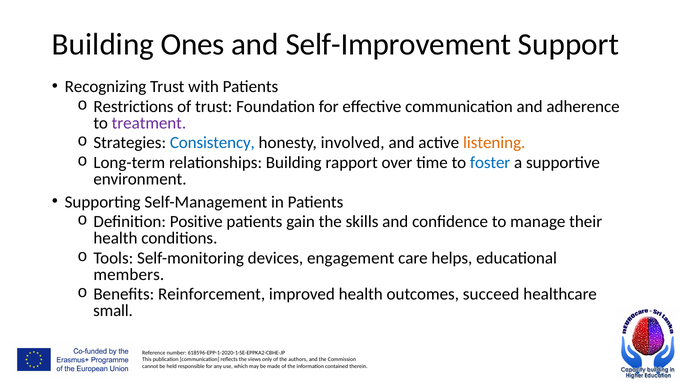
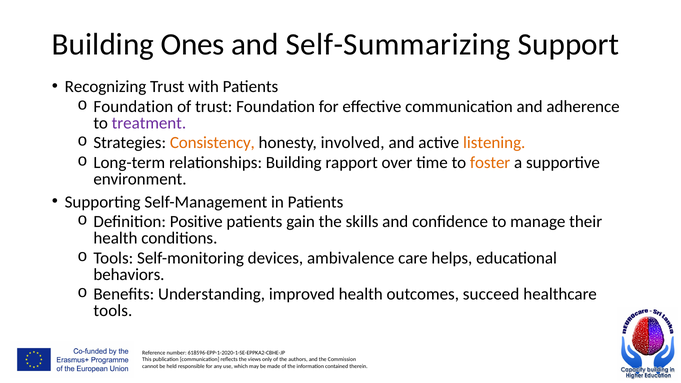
Self-Improvement: Self-Improvement -> Self-Summarizing (398, 45)
Restrictions: Restrictions -> Foundation (133, 107)
Consistency colour: blue -> orange (212, 143)
foster colour: blue -> orange (490, 163)
engagement: engagement -> ambivalence (351, 258)
members: members -> behaviors (129, 275)
Reinforcement: Reinforcement -> Understanding (212, 294)
small: small -> tools (113, 311)
